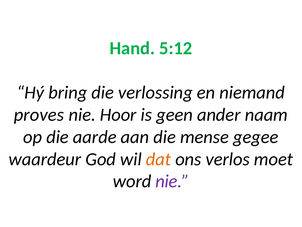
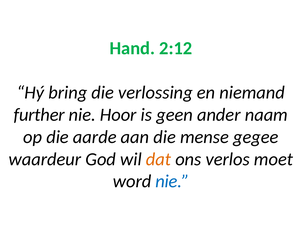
5:12: 5:12 -> 2:12 (176, 48)
proves: proves -> further (39, 115)
nie colour: purple -> blue (172, 181)
